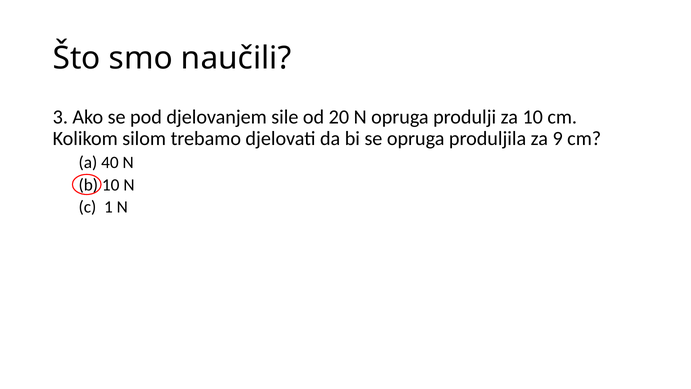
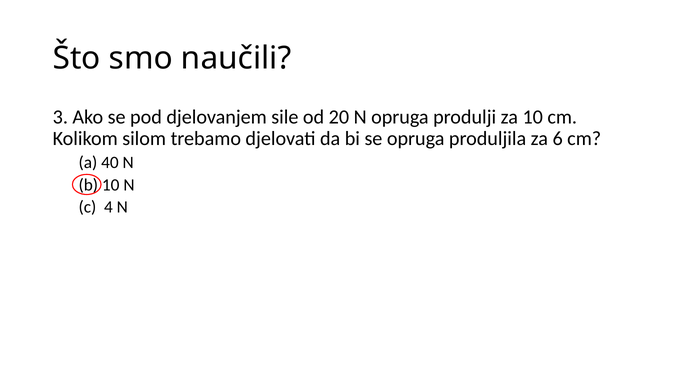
9: 9 -> 6 (558, 139)
1: 1 -> 4 (108, 207)
